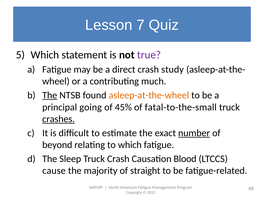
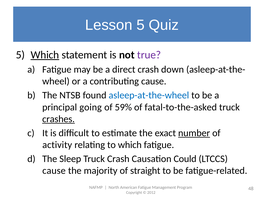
Lesson 7: 7 -> 5 (141, 25)
Which underline: none -> present (45, 55)
study: study -> down (173, 69)
contributing much: much -> cause (154, 81)
The underline: present -> none (50, 95)
asleep-at-the-wheel colour: orange -> blue (149, 95)
45%: 45% -> 59% (123, 107)
fatal-to-the-small: fatal-to-the-small -> fatal-to-the-asked (181, 107)
beyond: beyond -> activity (57, 145)
Blood: Blood -> Could (185, 159)
